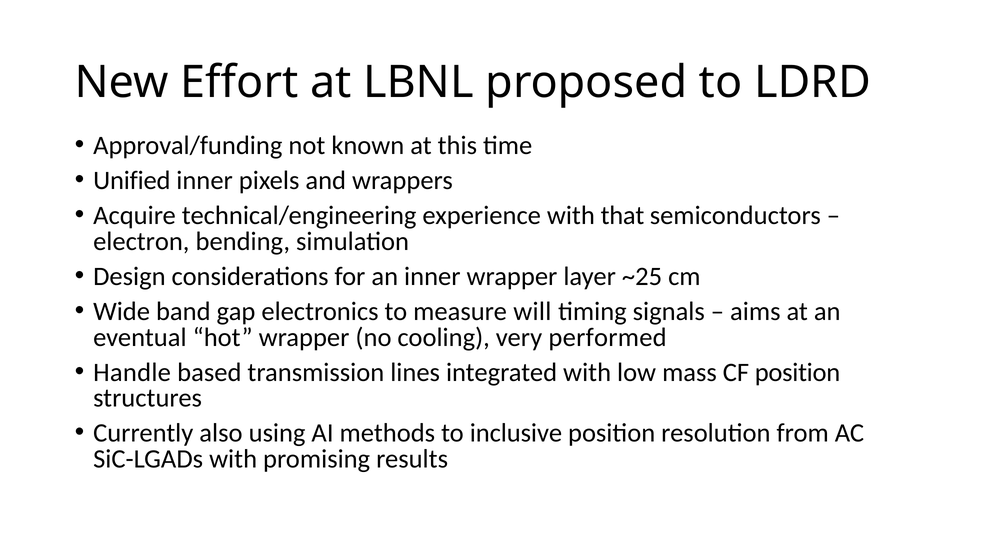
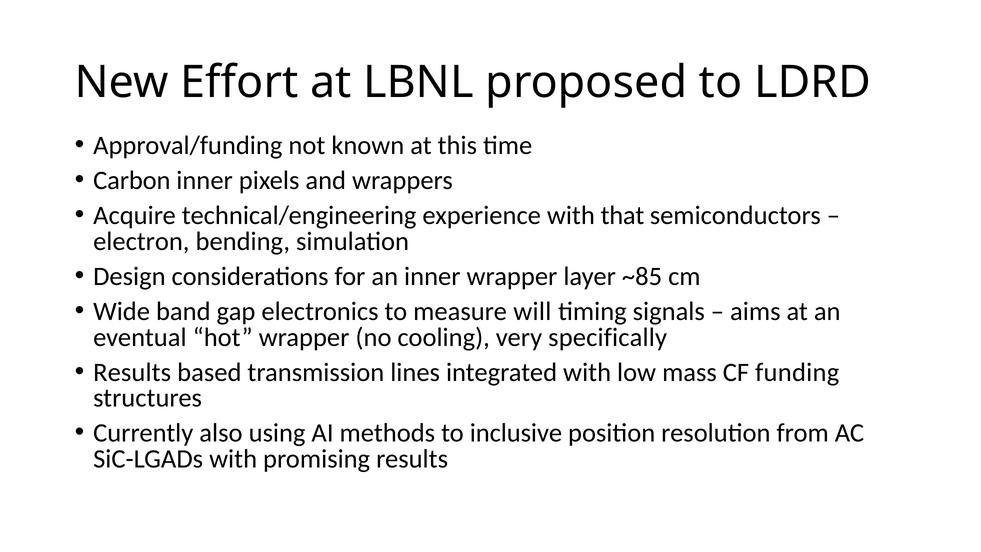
Unified: Unified -> Carbon (132, 181)
~25: ~25 -> ~85 (642, 276)
performed: performed -> specifically (608, 337)
Handle: Handle -> Results (132, 372)
CF position: position -> funding (797, 372)
